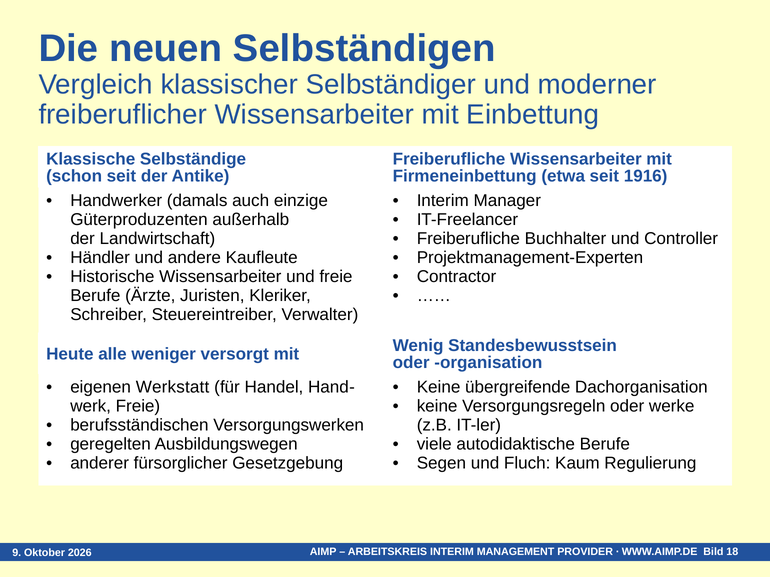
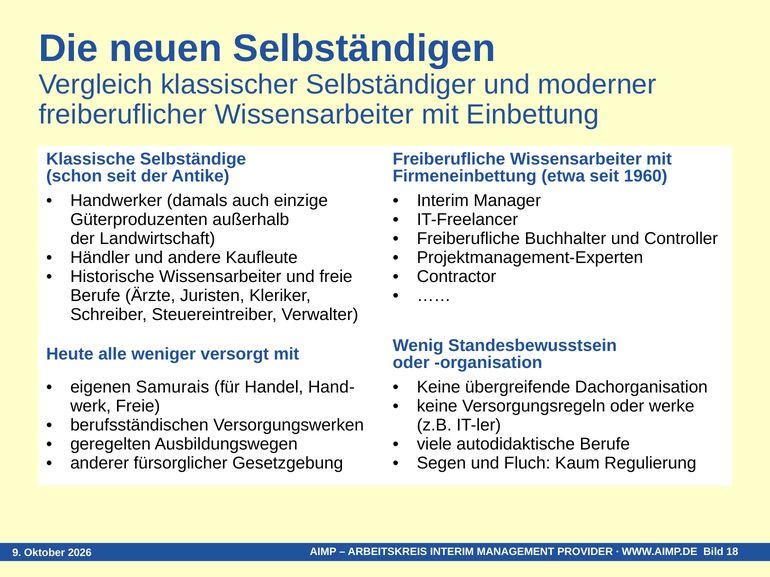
1916: 1916 -> 1960 (646, 176)
Werkstatt: Werkstatt -> Samurais (173, 387)
